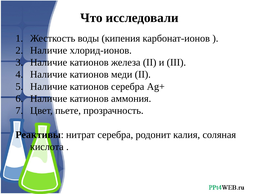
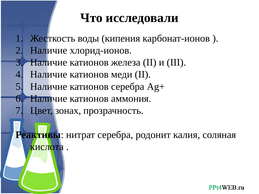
пьете: пьете -> зонах (68, 111)
